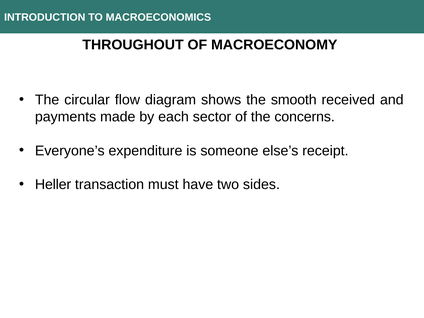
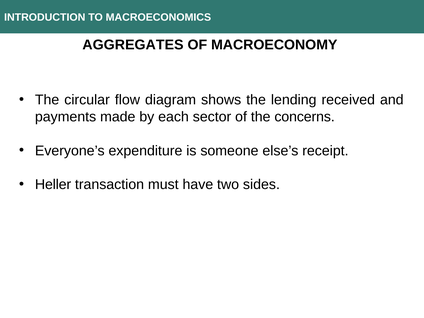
THROUGHOUT: THROUGHOUT -> AGGREGATES (133, 45)
smooth: smooth -> lending (294, 100)
